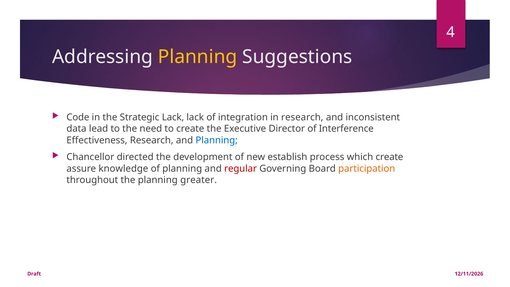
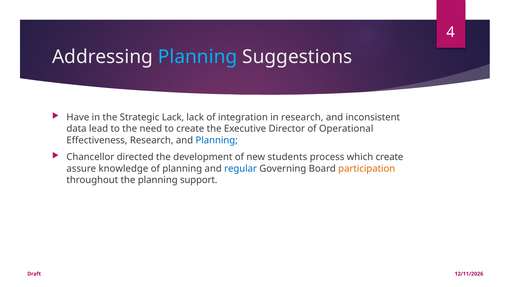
Planning colour: yellow -> light blue (198, 57)
Code: Code -> Have (78, 117)
Interference: Interference -> Operational (346, 129)
establish: establish -> students (287, 157)
regular colour: red -> blue (241, 168)
greater: greater -> support (199, 180)
